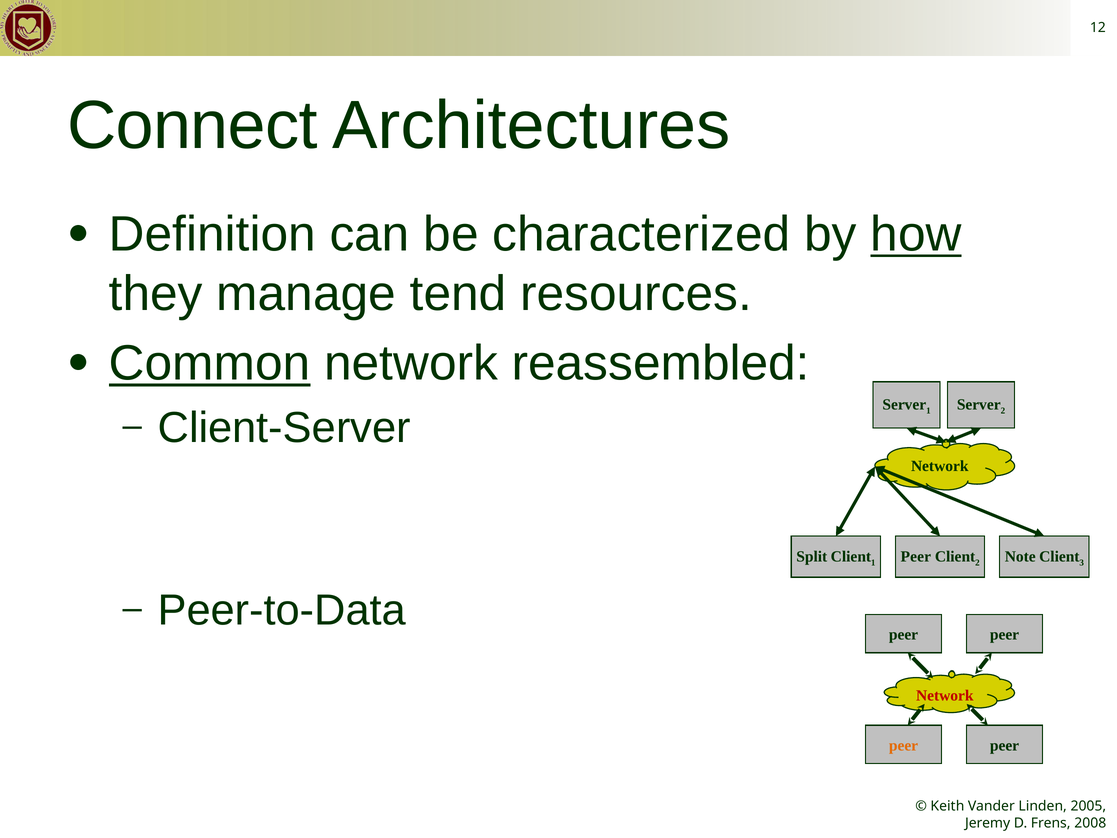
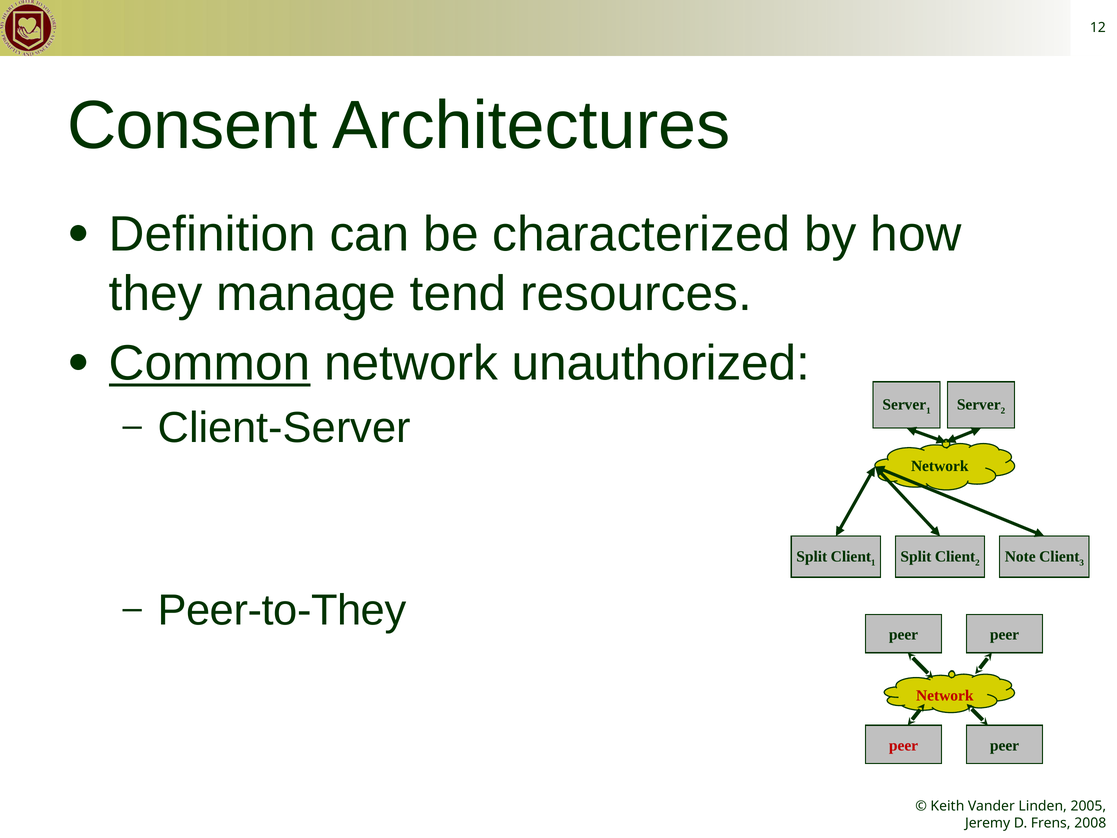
Connect: Connect -> Consent (192, 126)
how underline: present -> none (916, 234)
reassembled: reassembled -> unauthorized (661, 363)
Peer: Peer -> Split (916, 556)
Peer-to-Data: Peer-to-Data -> Peer-to-They (282, 610)
peer colour: orange -> red (904, 745)
